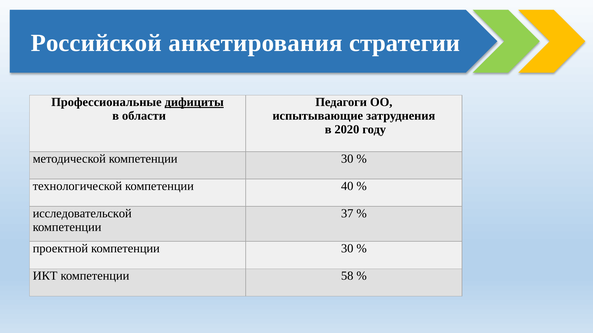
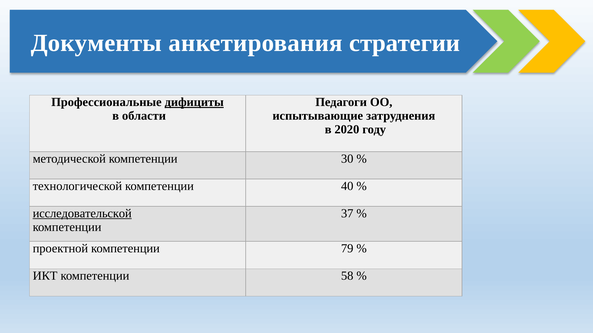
Российской: Российской -> Документы (96, 43)
исследовательской underline: none -> present (82, 214)
проектной компетенции 30: 30 -> 79 (347, 249)
